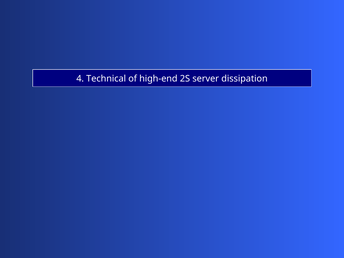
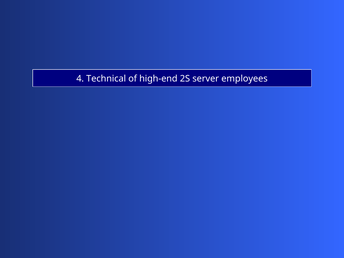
dissipation: dissipation -> employees (245, 79)
